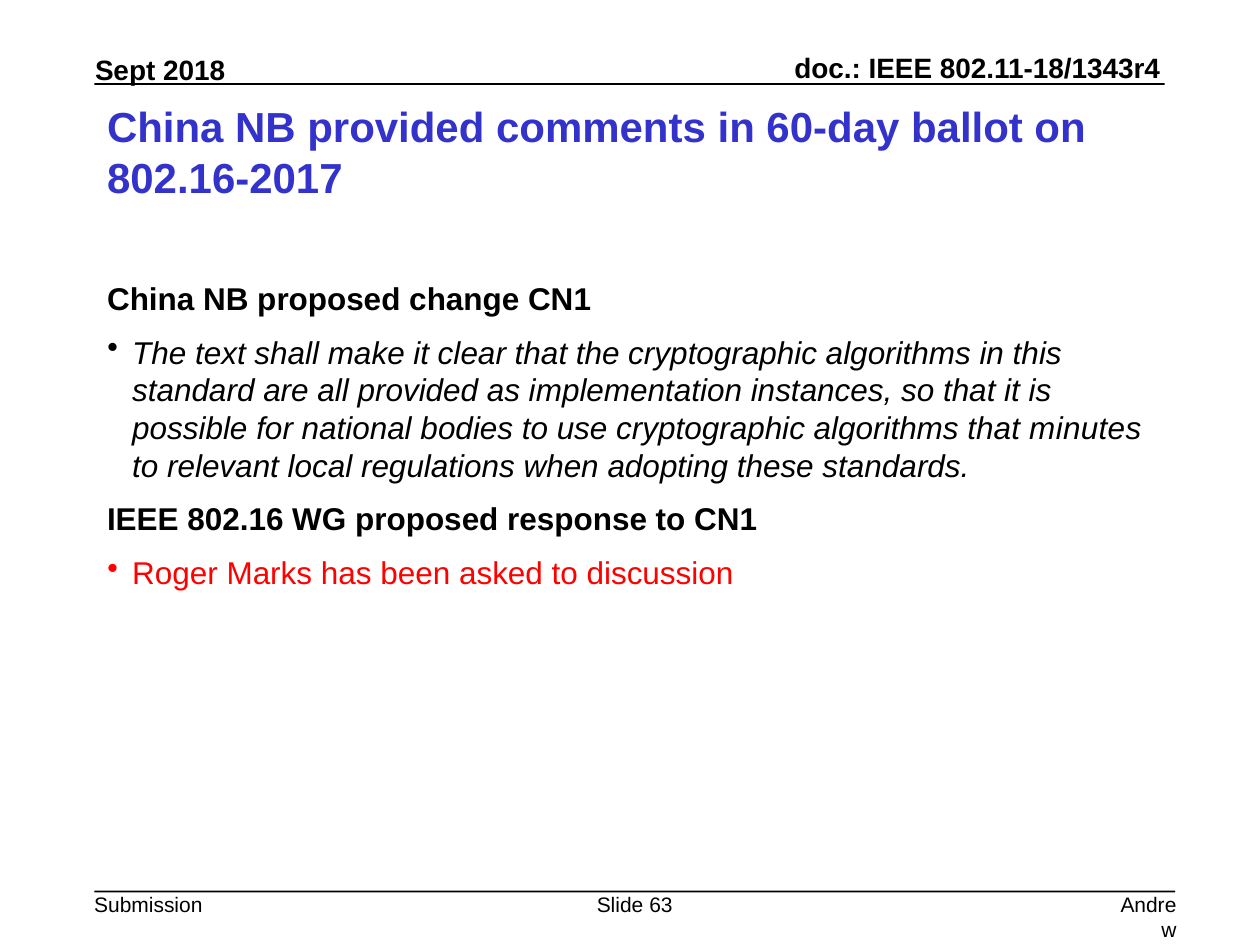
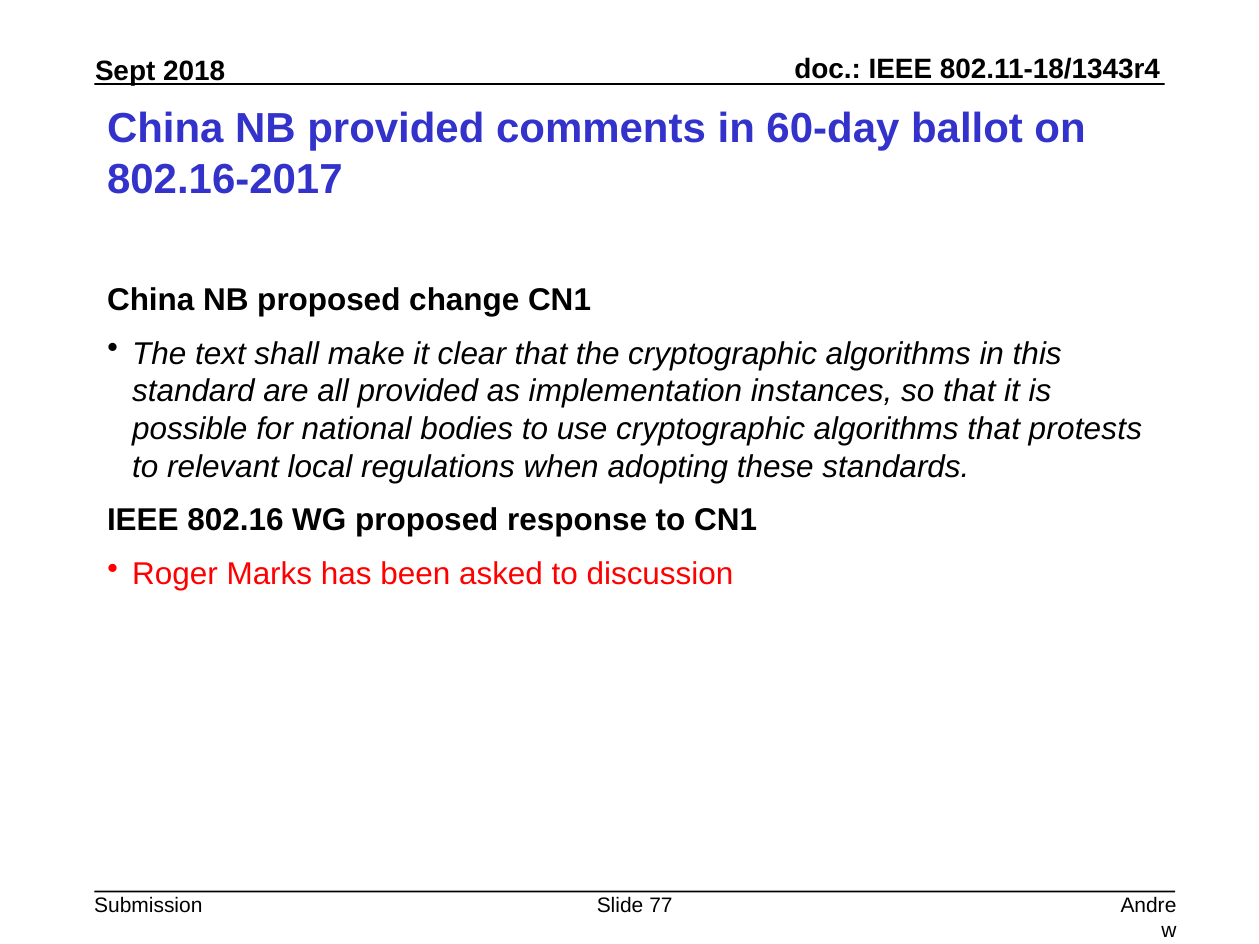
minutes: minutes -> protests (1085, 429)
63: 63 -> 77 (661, 906)
